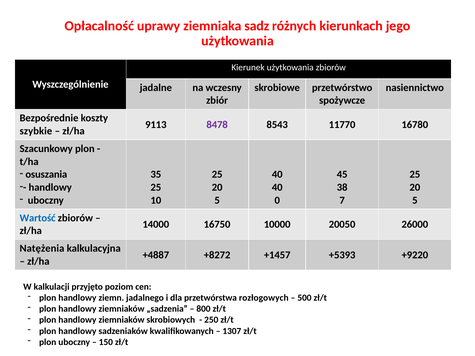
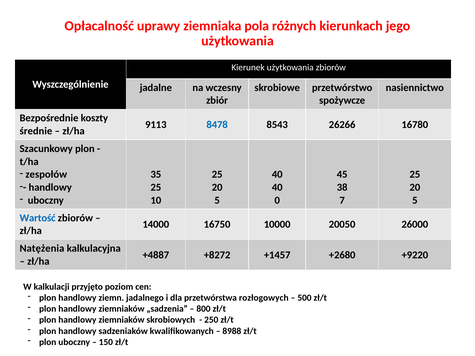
sadz: sadz -> pola (257, 26)
8478 colour: purple -> blue (217, 125)
11770: 11770 -> 26266 (342, 125)
szybkie: szybkie -> średnie (36, 131)
osuszania: osuszania -> zespołów (46, 175)
+5393: +5393 -> +2680 (342, 255)
1307: 1307 -> 8988 (232, 331)
